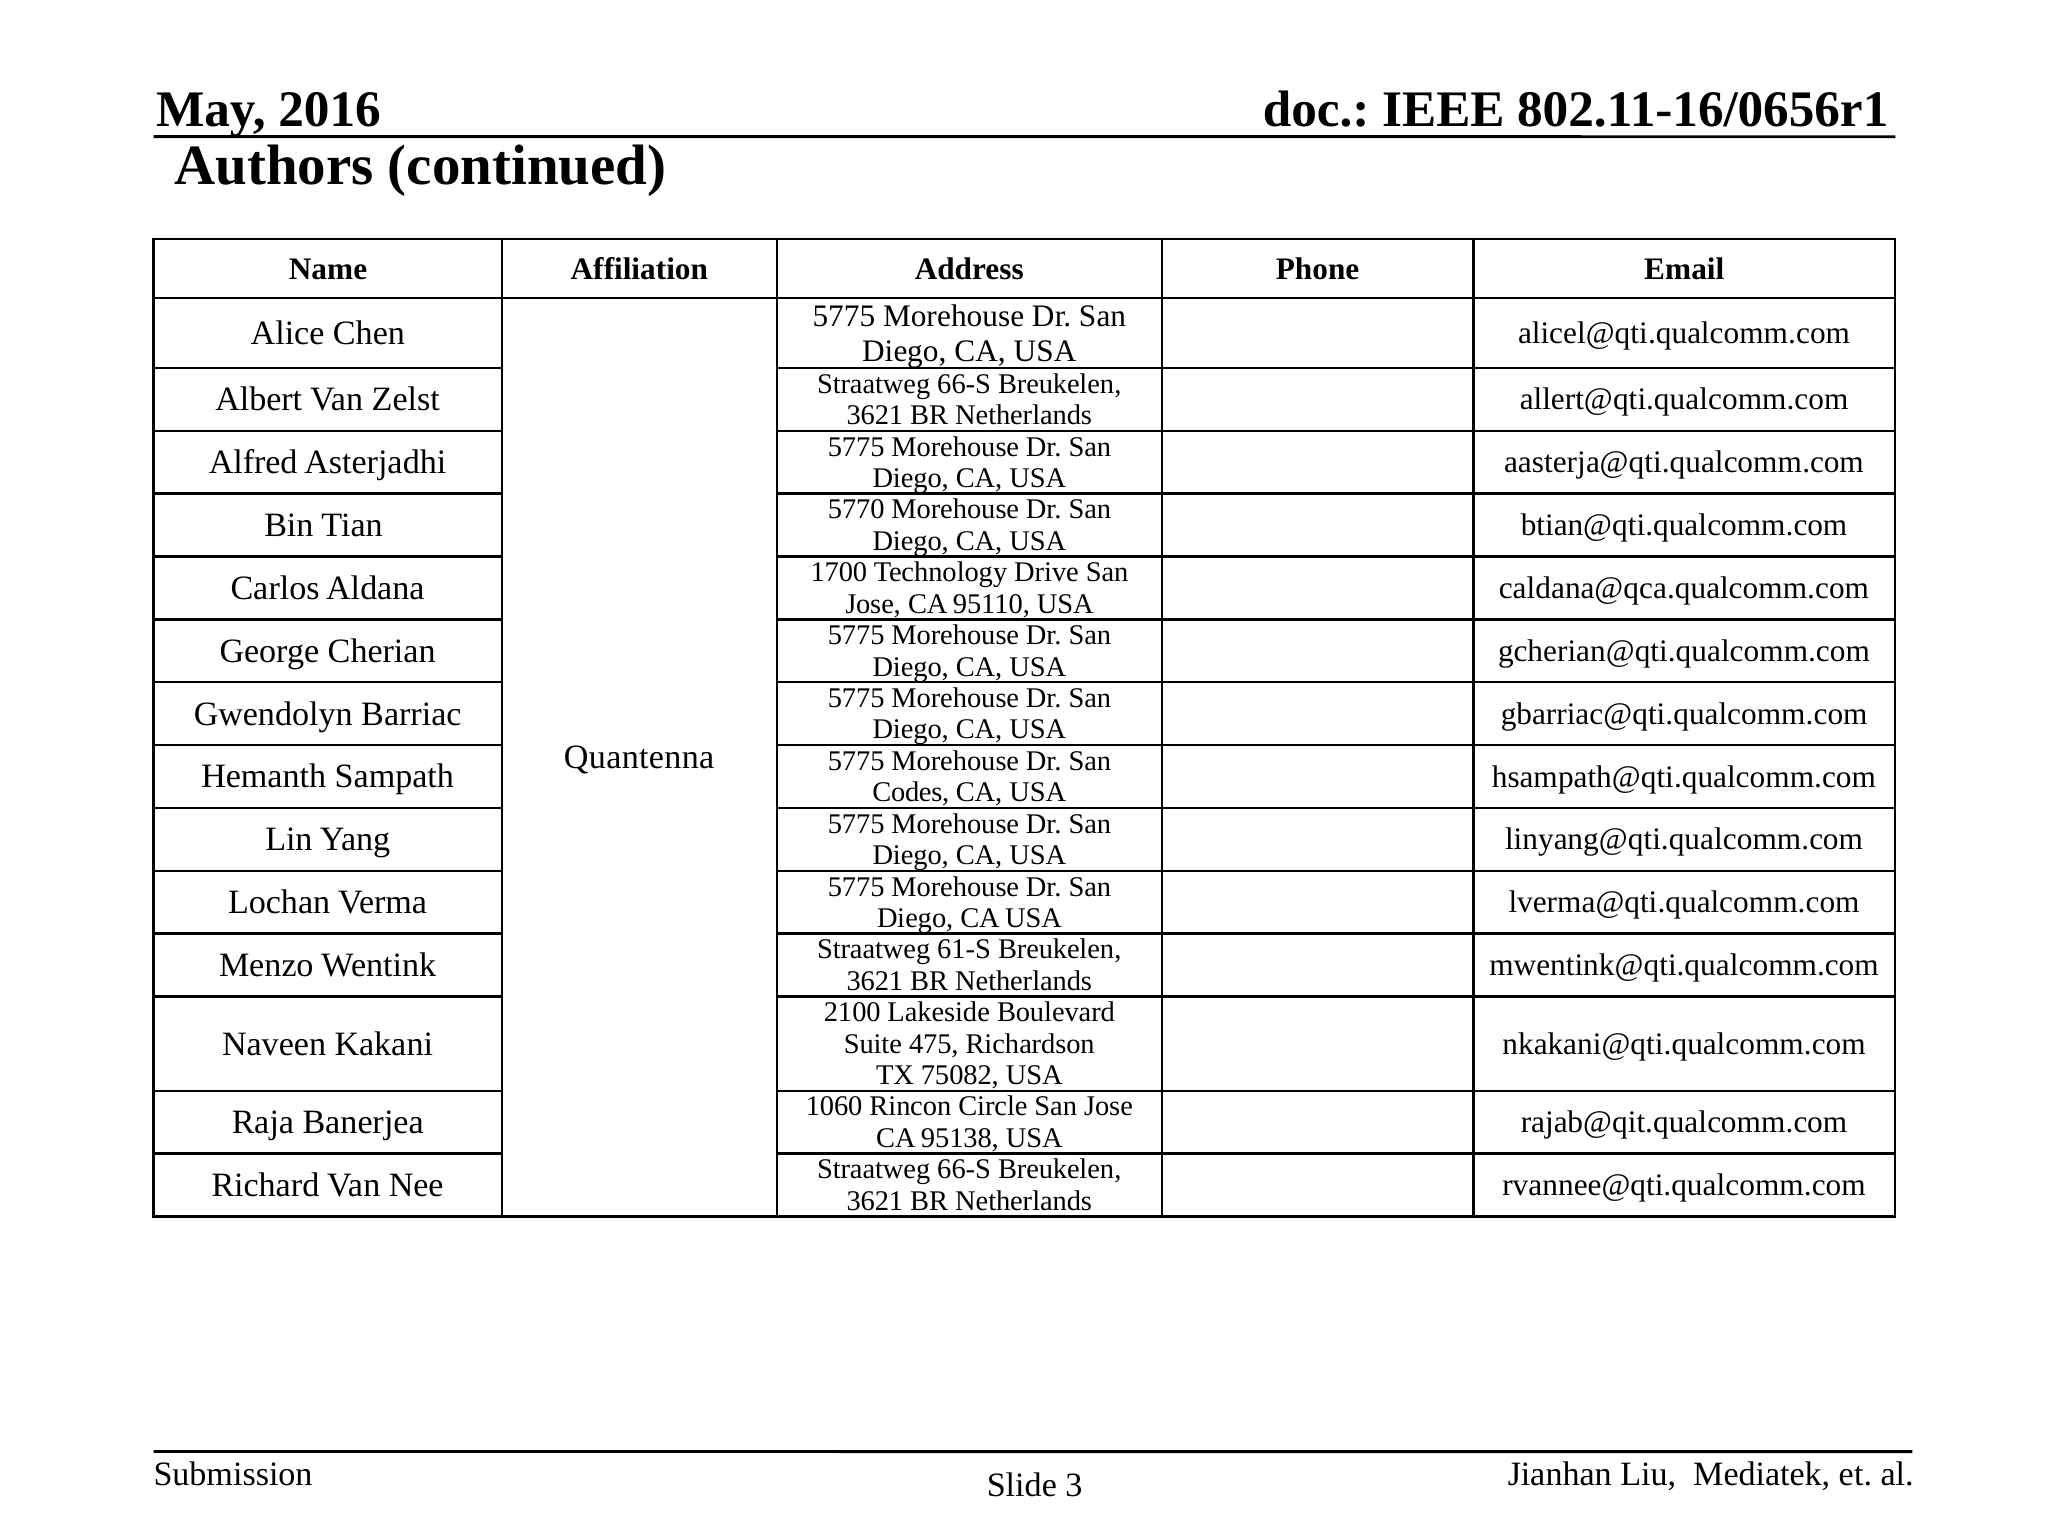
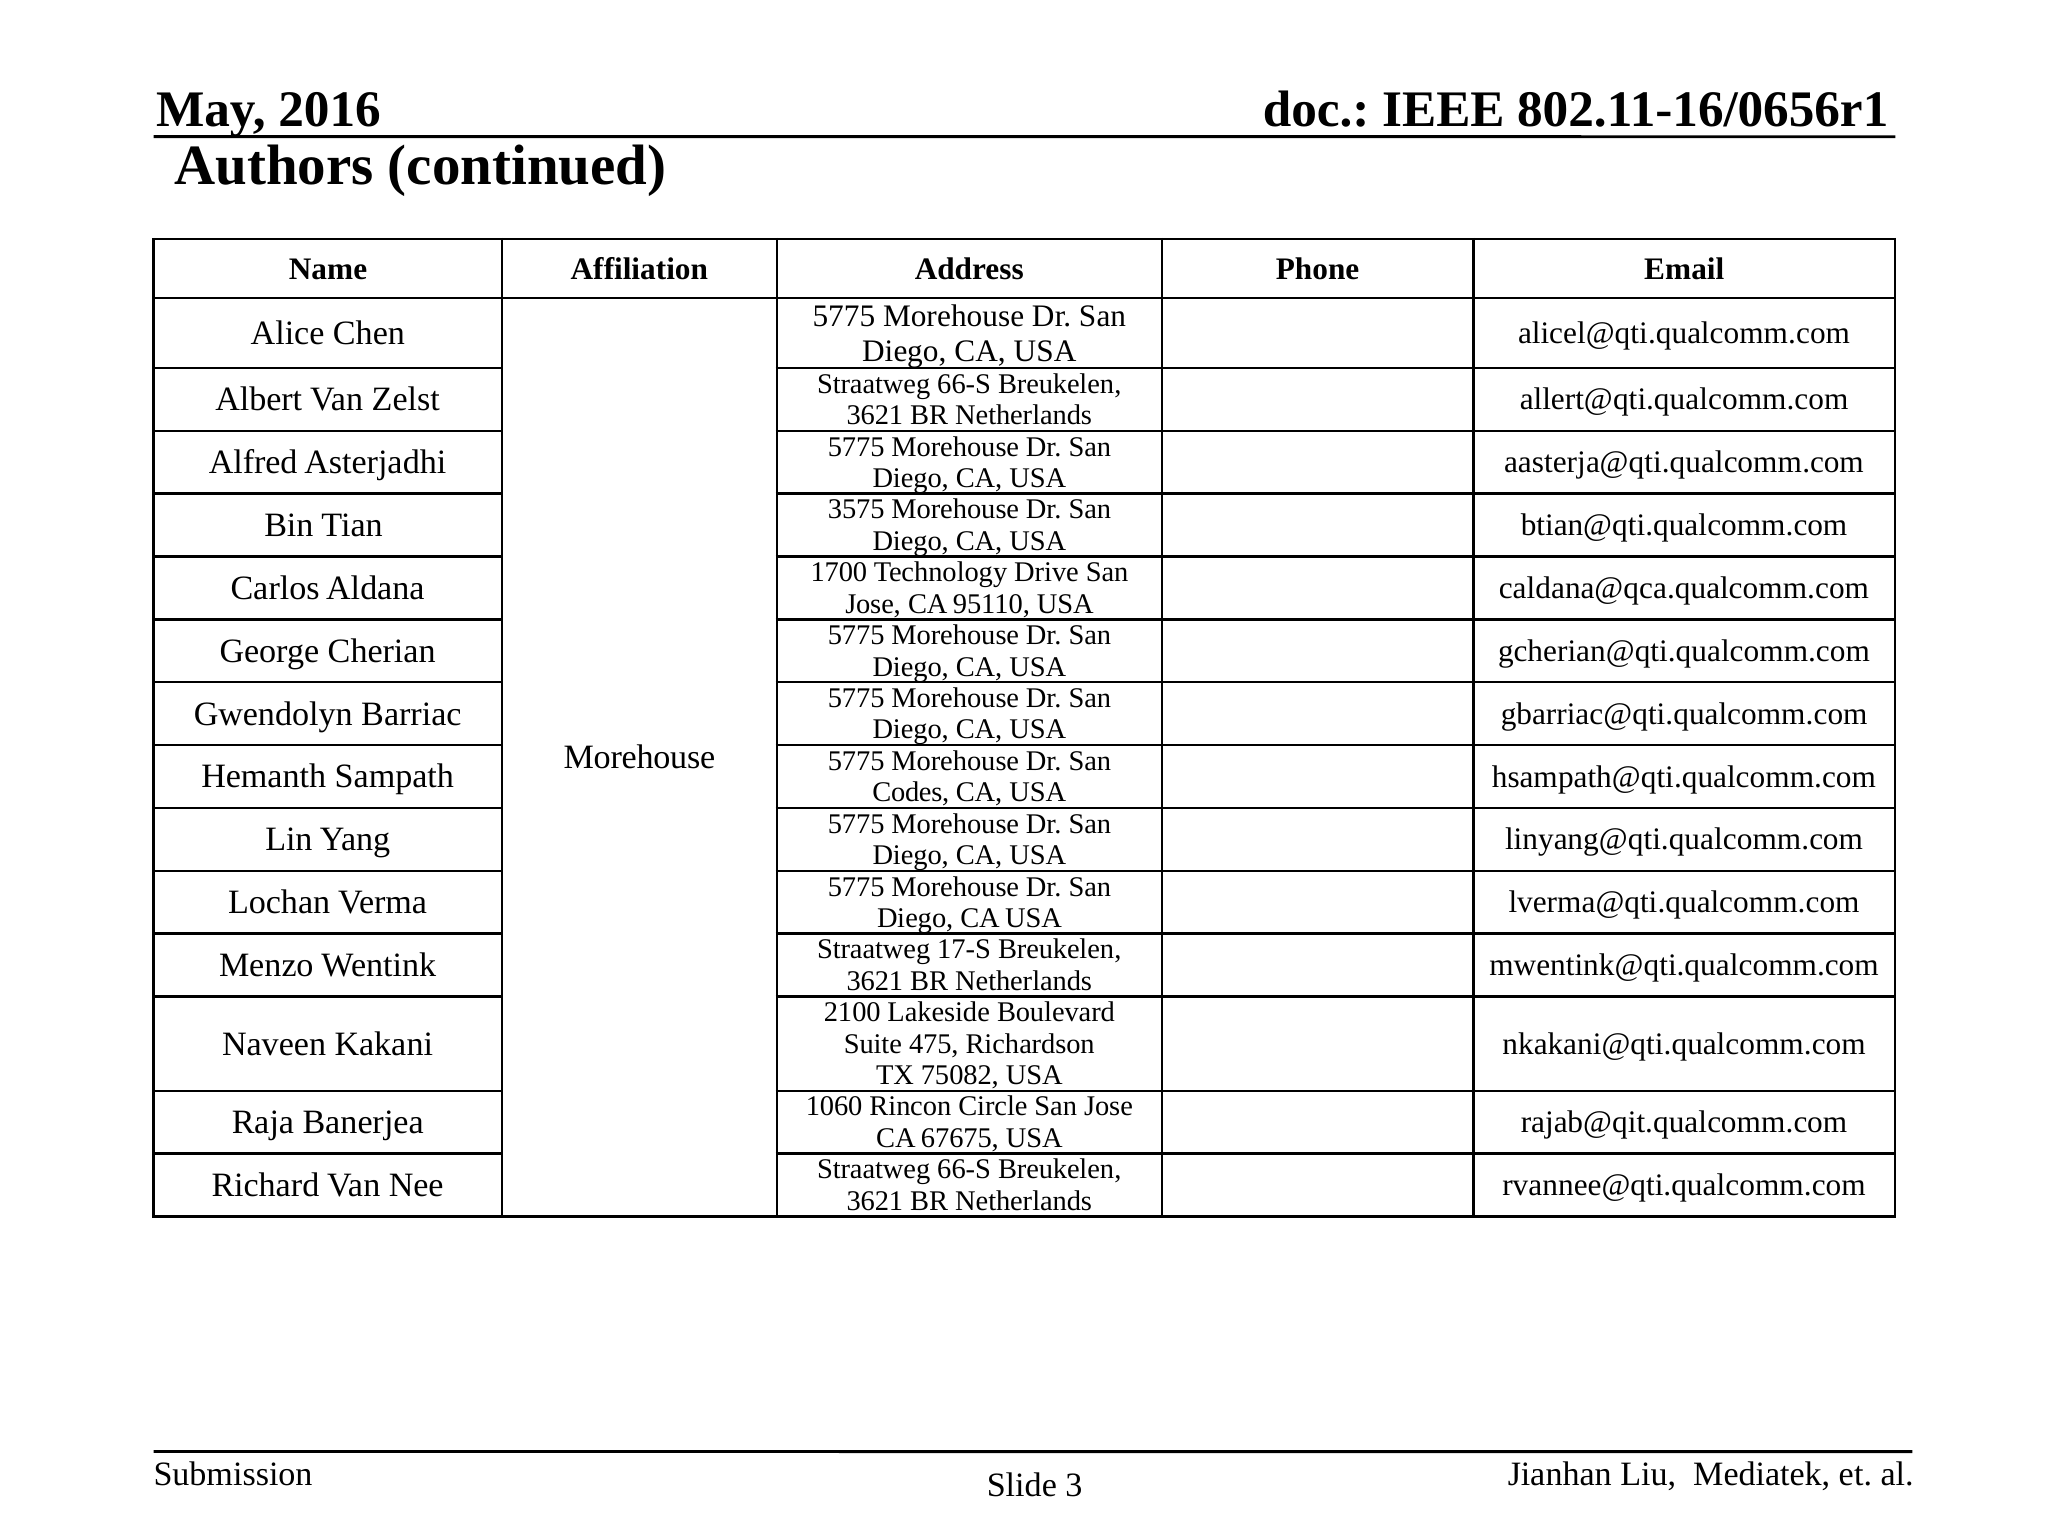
5770: 5770 -> 3575 (856, 509)
Quantenna: Quantenna -> Morehouse (639, 757)
61-S: 61-S -> 17-S (964, 949)
95138: 95138 -> 67675 (960, 1138)
